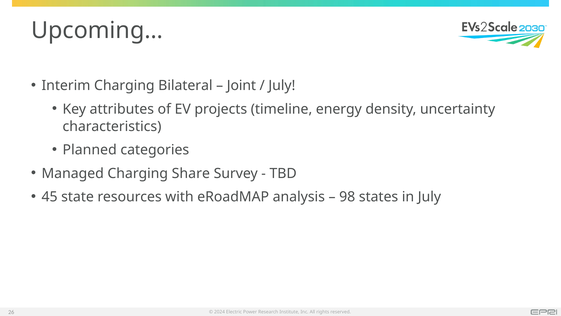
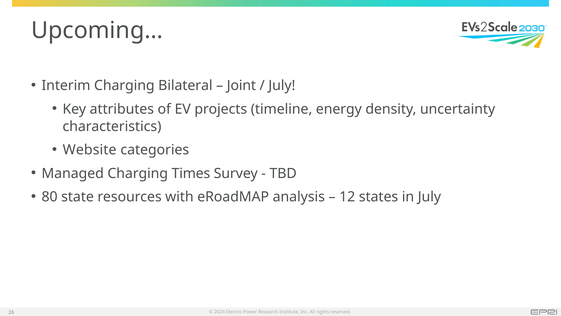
Planned: Planned -> Website (90, 150)
Share: Share -> Times (191, 173)
45: 45 -> 80 (50, 197)
98: 98 -> 12 (347, 197)
